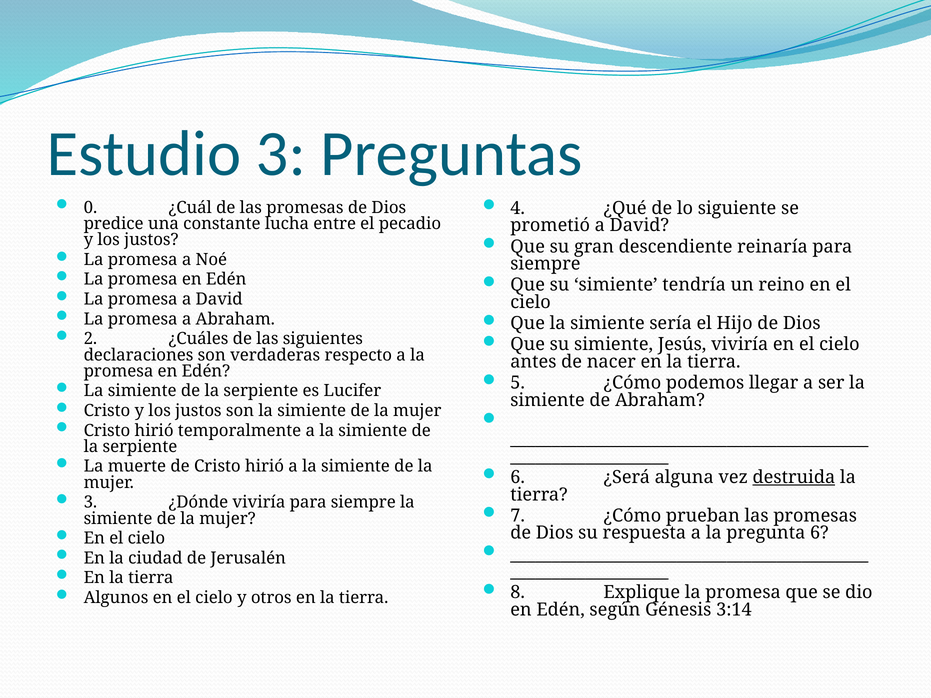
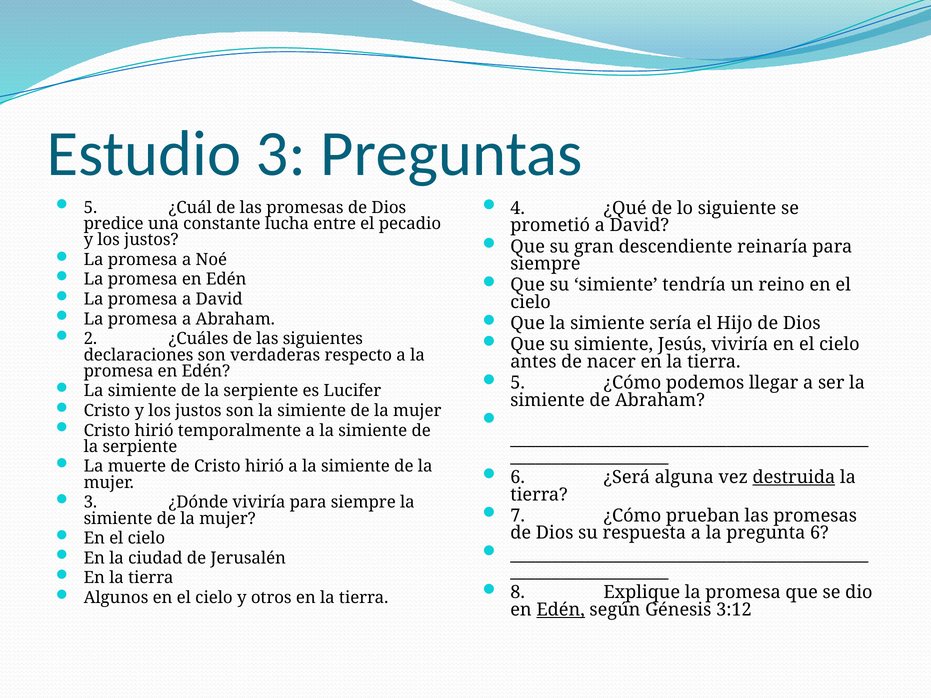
0: 0 -> 5 (90, 208)
Edén underline: none -> present (561, 610)
3:14: 3:14 -> 3:12 (734, 610)
